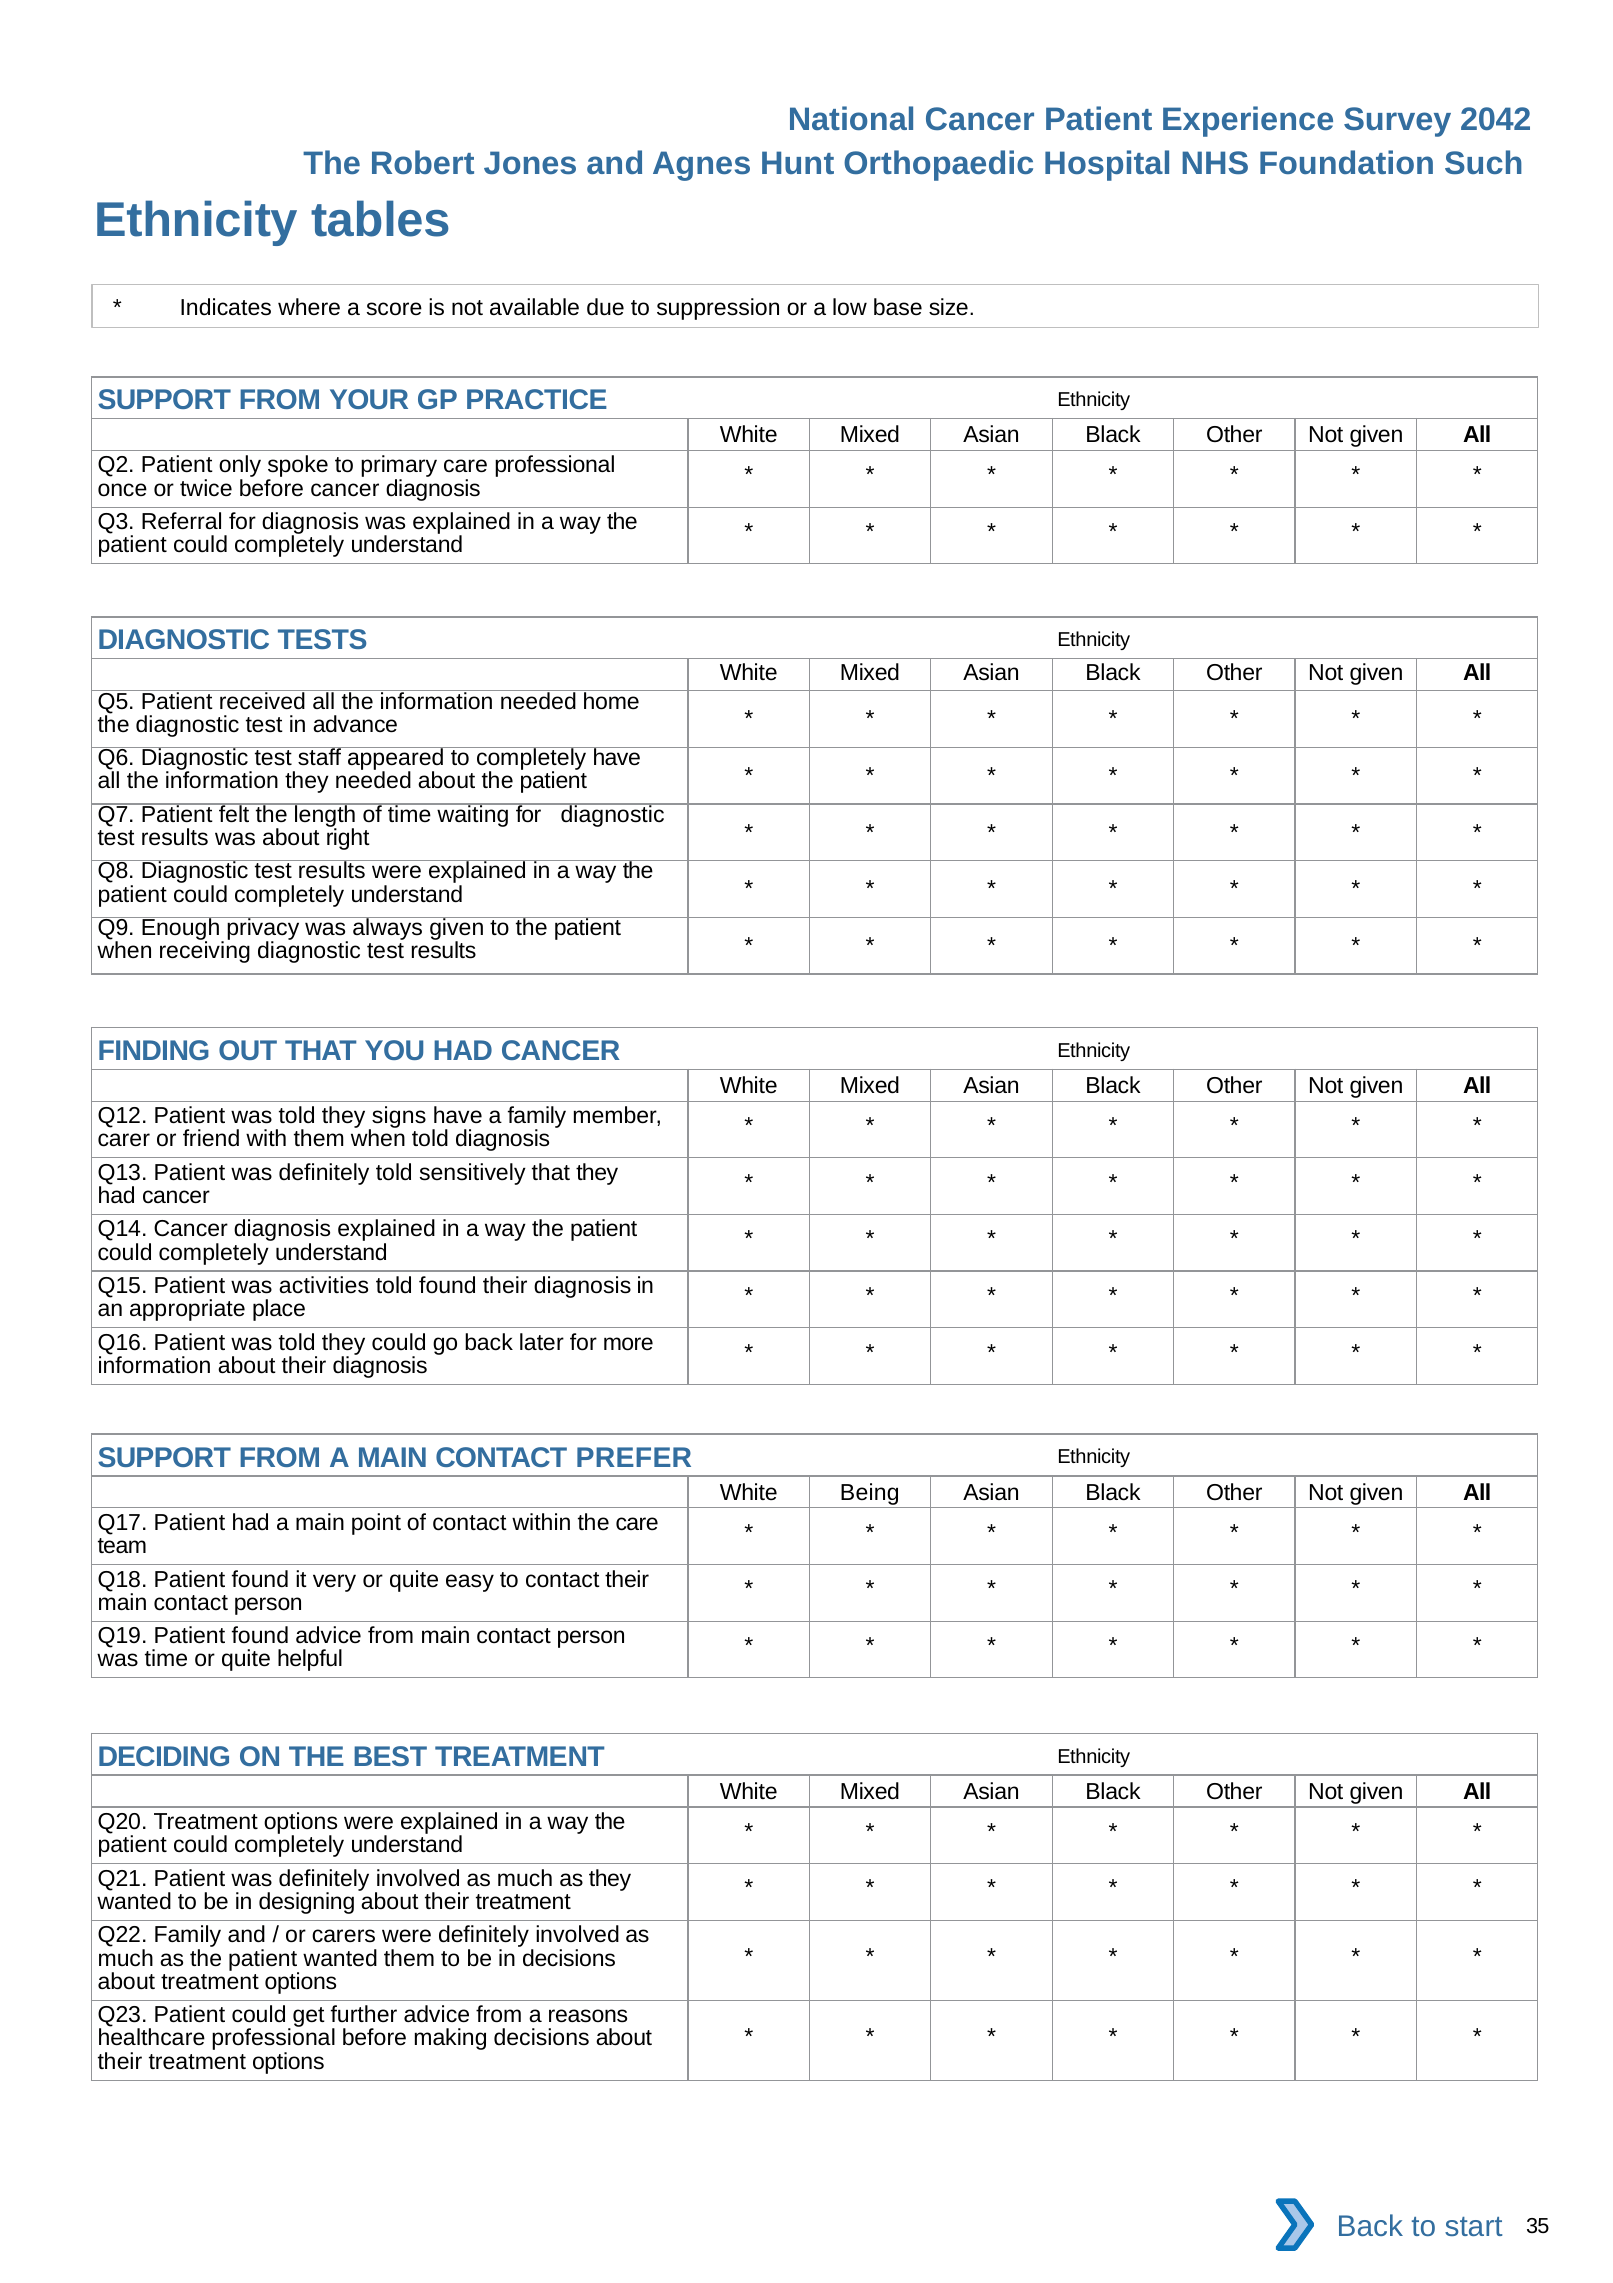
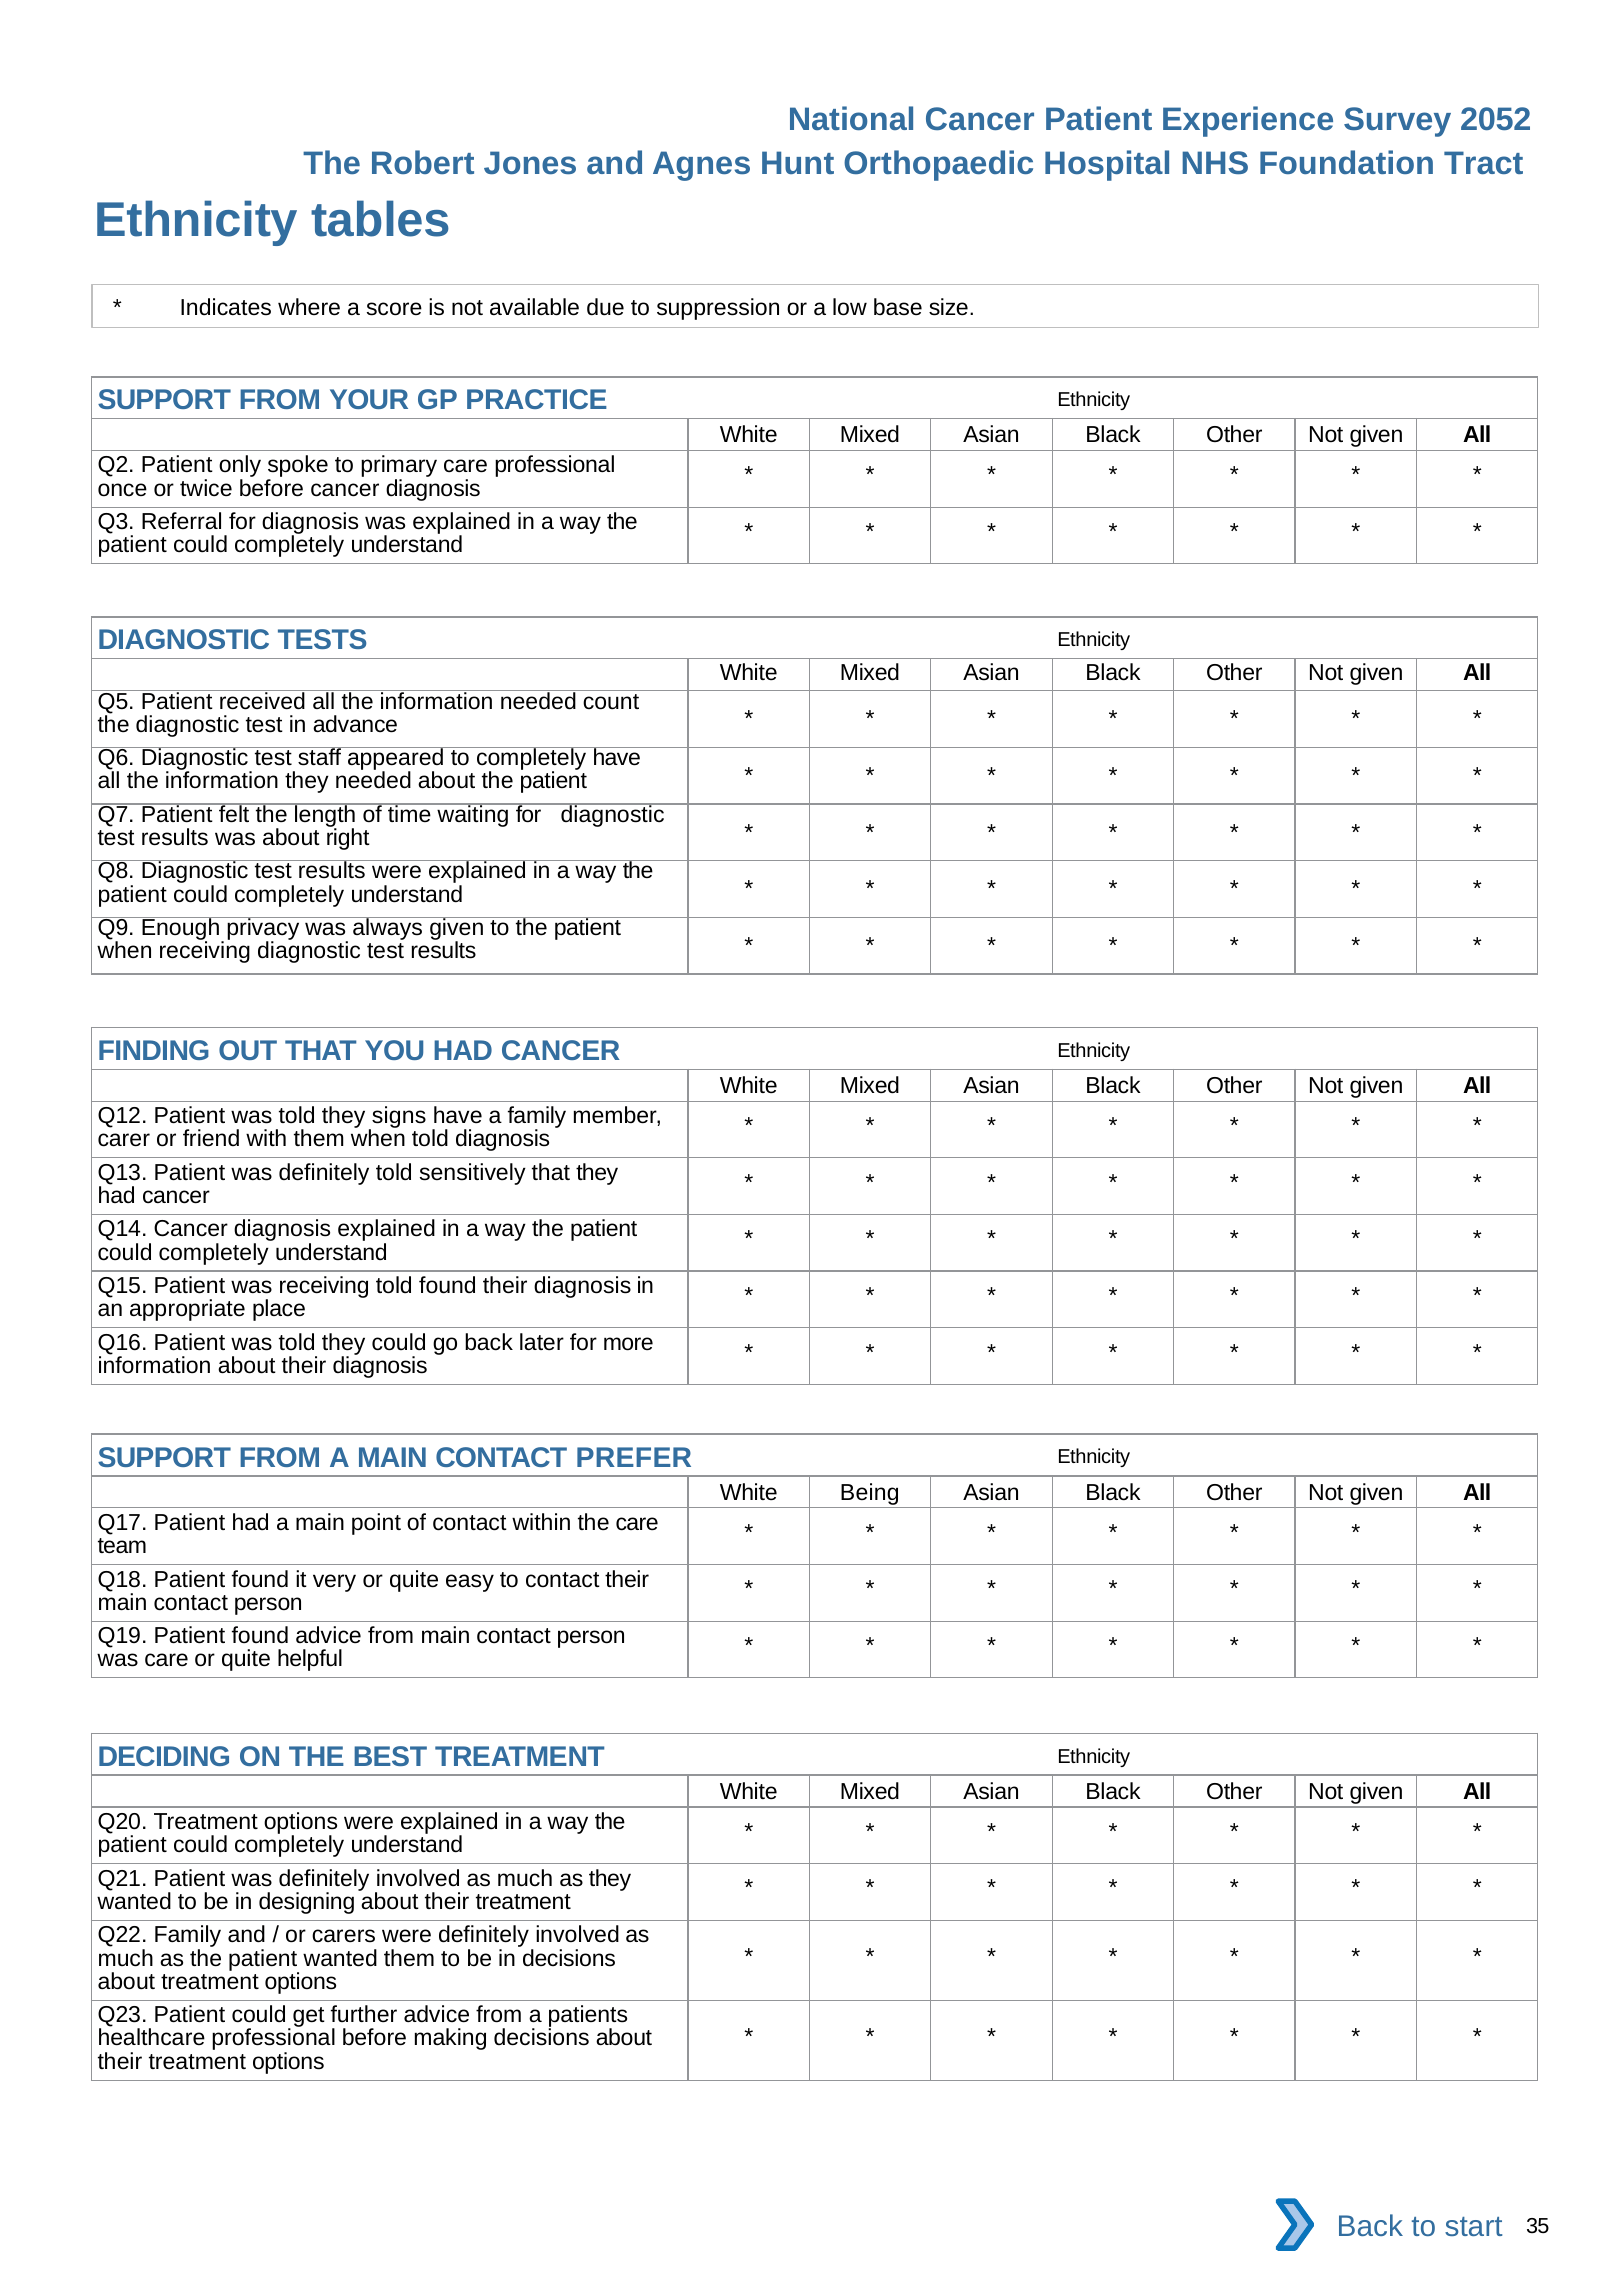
2042: 2042 -> 2052 (1496, 120)
Such: Such -> Tract (1484, 164)
home: home -> count (611, 701)
was activities: activities -> receiving (324, 1286)
was time: time -> care (167, 1659)
reasons: reasons -> patients (588, 2015)
